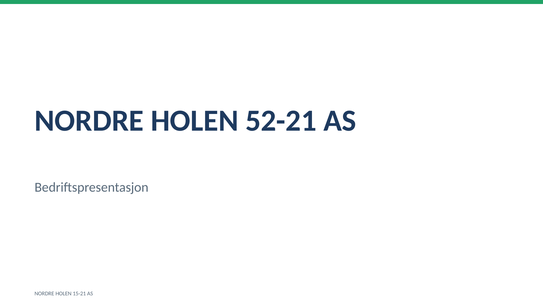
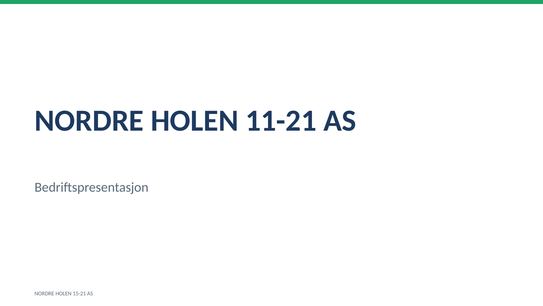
52-21: 52-21 -> 11-21 (281, 120)
